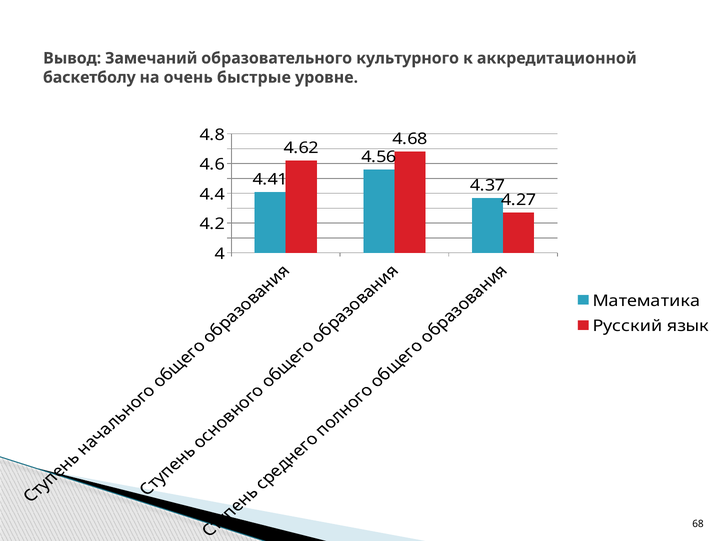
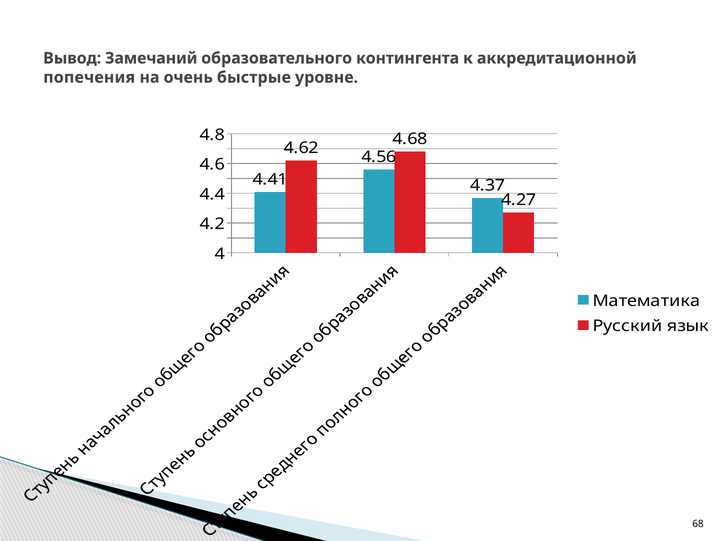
культурного: культурного -> контингента (408, 58)
баскетболу: баскетболу -> попечения (89, 77)
